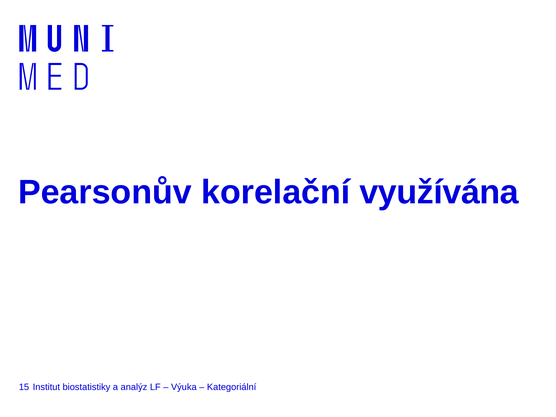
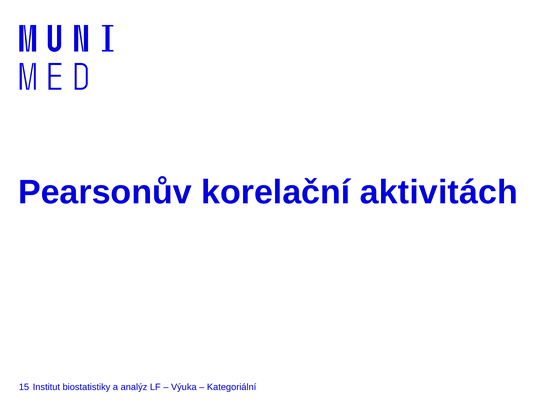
využívána: využívána -> aktivitách (439, 192)
